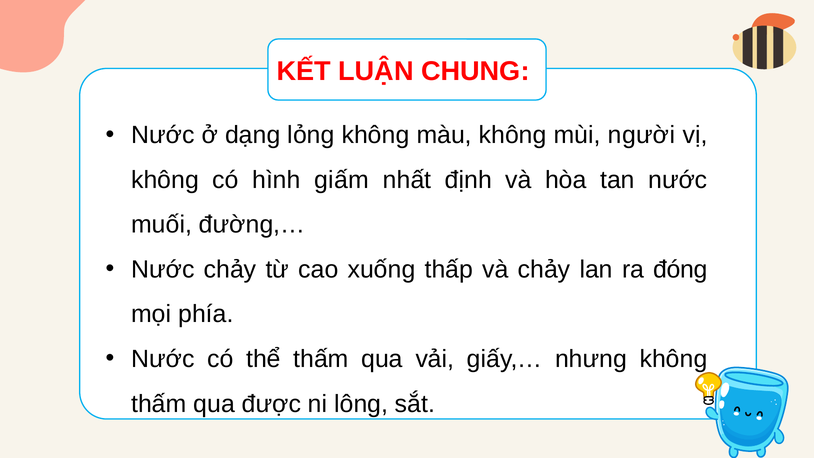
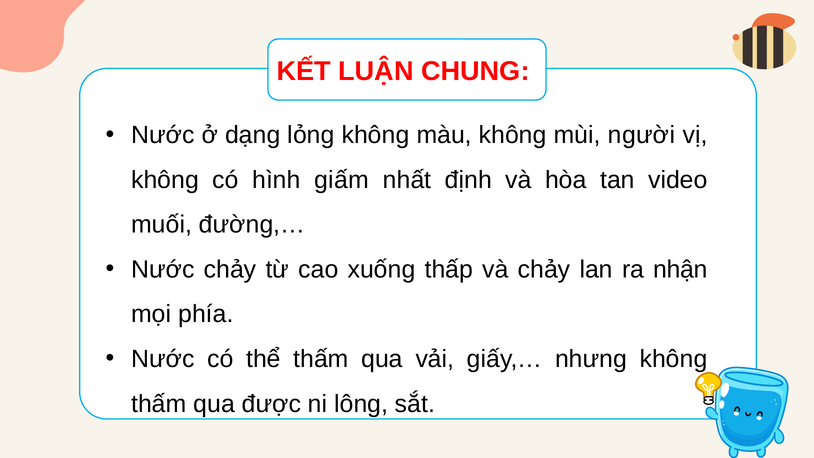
tan nước: nước -> video (678, 180)
đóng: đóng -> nhận (680, 269)
